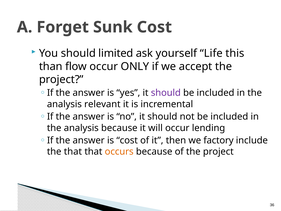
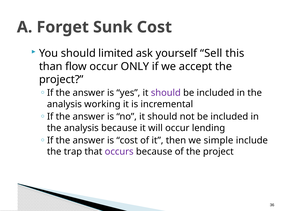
Life: Life -> Sell (211, 53)
relevant: relevant -> working (102, 104)
factory: factory -> simple (218, 140)
the that: that -> trap (73, 152)
occurs colour: orange -> purple (119, 152)
